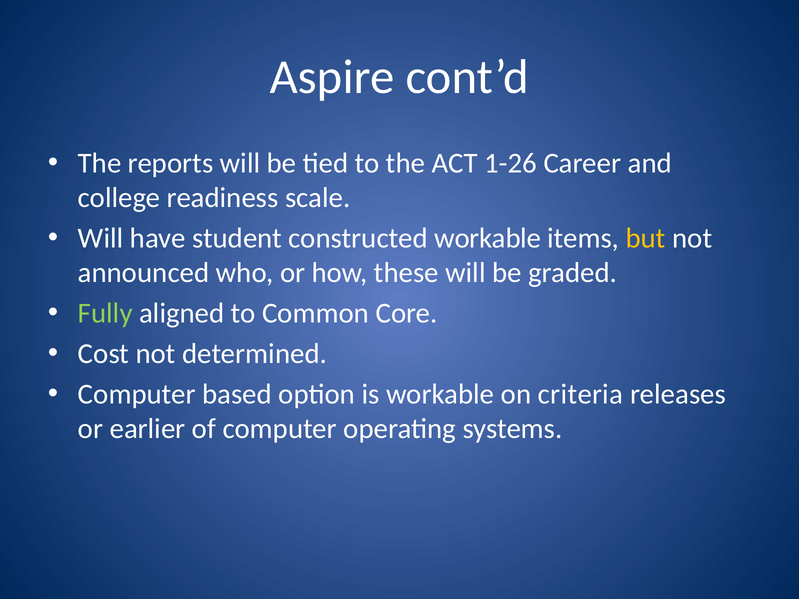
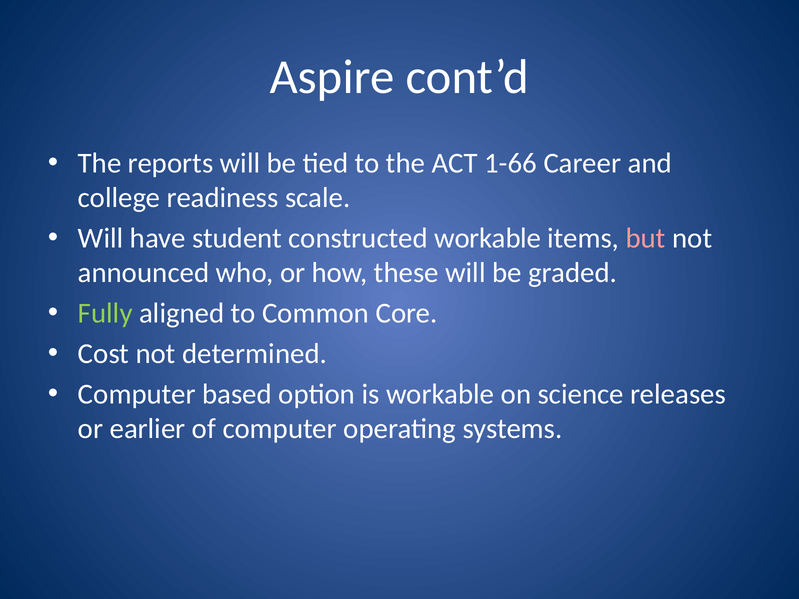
1-26: 1-26 -> 1-66 (511, 163)
but colour: yellow -> pink (646, 238)
criteria: criteria -> science (581, 394)
